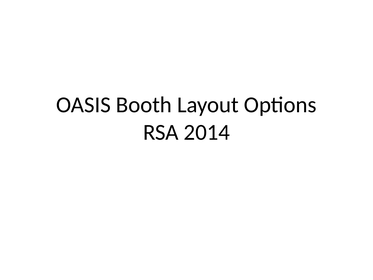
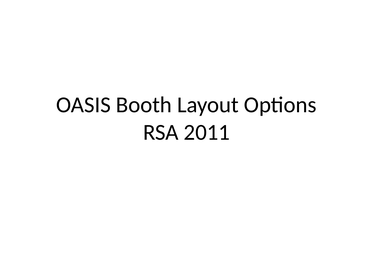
2014: 2014 -> 2011 (207, 132)
